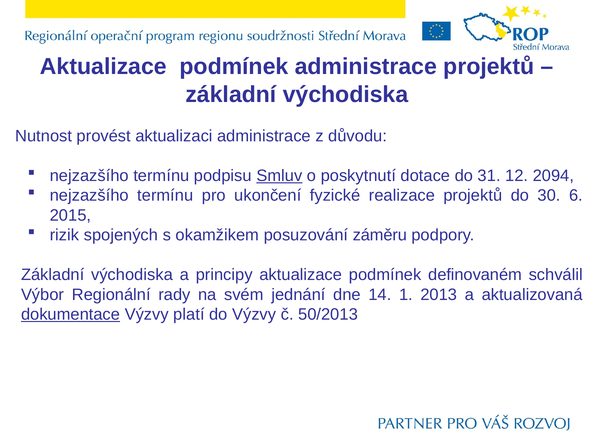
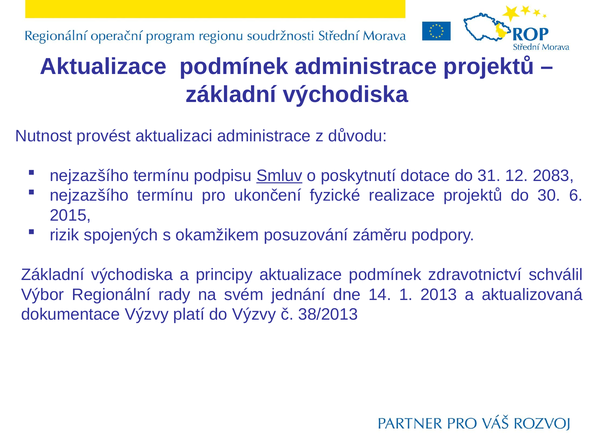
2094: 2094 -> 2083 (553, 175)
definovaném: definovaném -> zdravotnictví (475, 274)
dokumentace underline: present -> none (71, 314)
50/2013: 50/2013 -> 38/2013 (328, 314)
